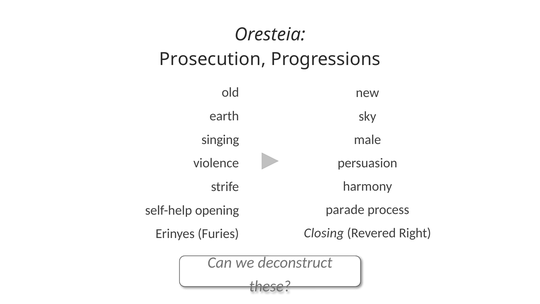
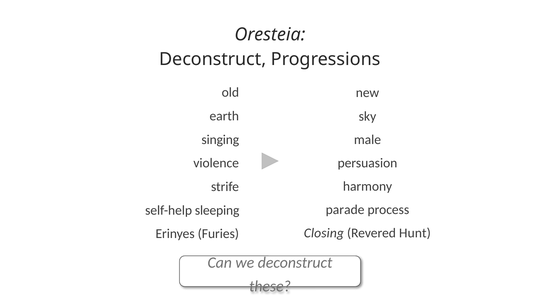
Prosecution: Prosecution -> Deconstruct (213, 59)
opening: opening -> sleeping (217, 210)
Right: Right -> Hunt (415, 233)
